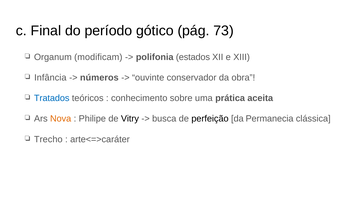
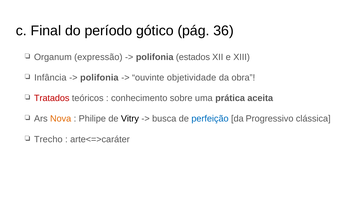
73: 73 -> 36 (224, 31)
modificam: modificam -> expressão (98, 57)
números: números -> polifonia (99, 77)
conservador: conservador -> objetividade (192, 77)
Tratados colour: blue -> red (52, 98)
perfeição colour: black -> blue (210, 118)
Permanecia: Permanecia -> Progressivo (270, 118)
